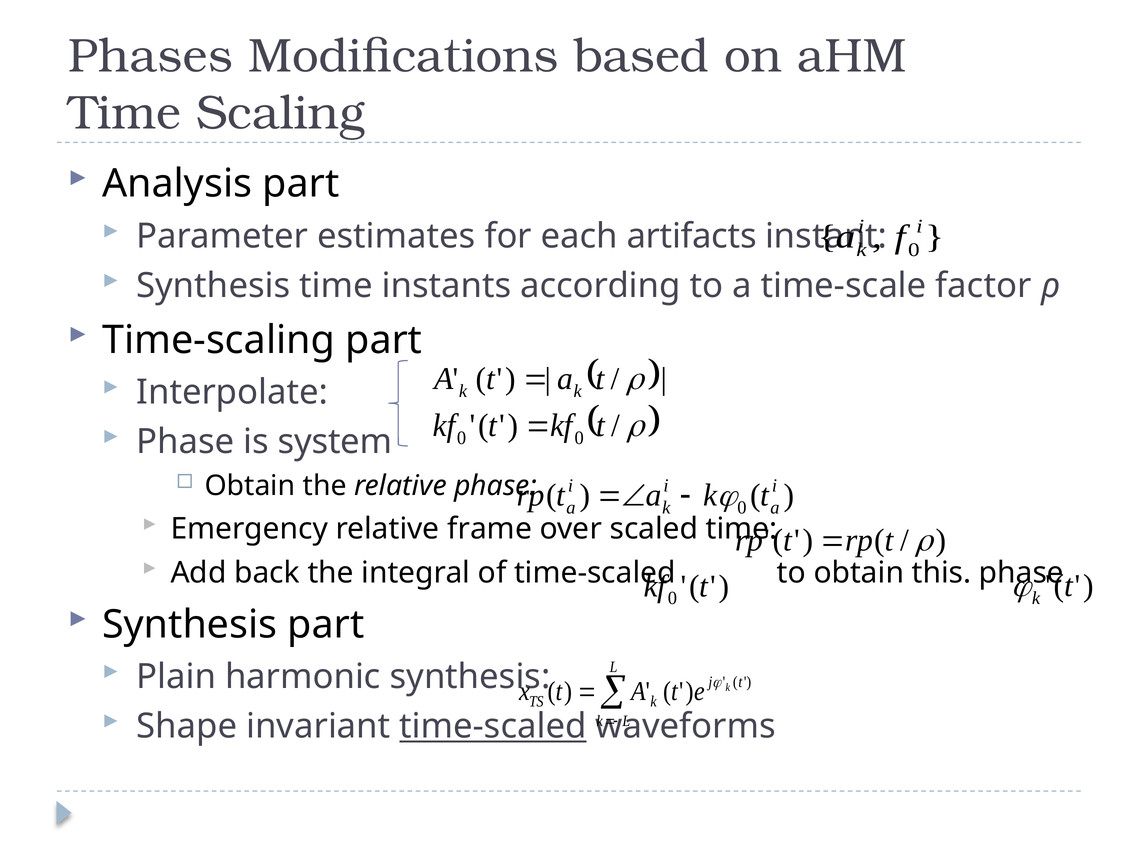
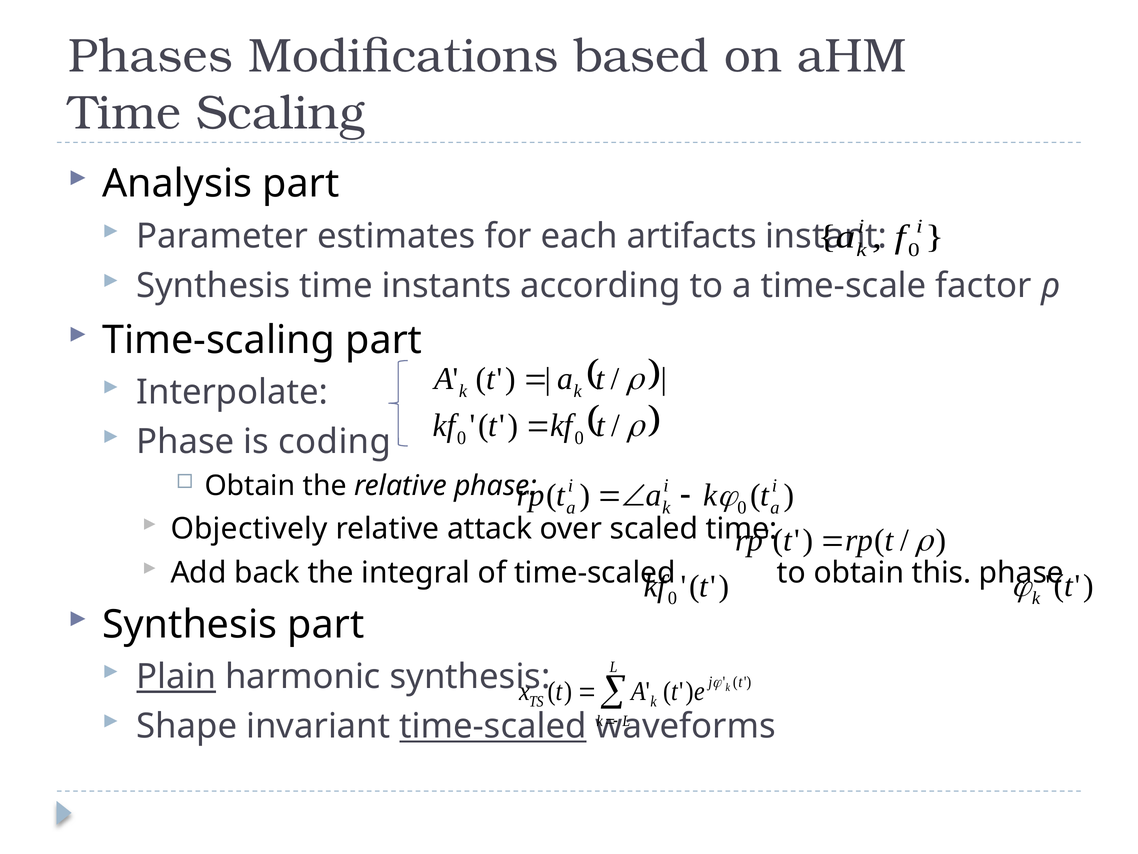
system: system -> coding (335, 442)
Emergency: Emergency -> Objectively (249, 528)
frame: frame -> attack (490, 528)
Plain underline: none -> present (176, 676)
